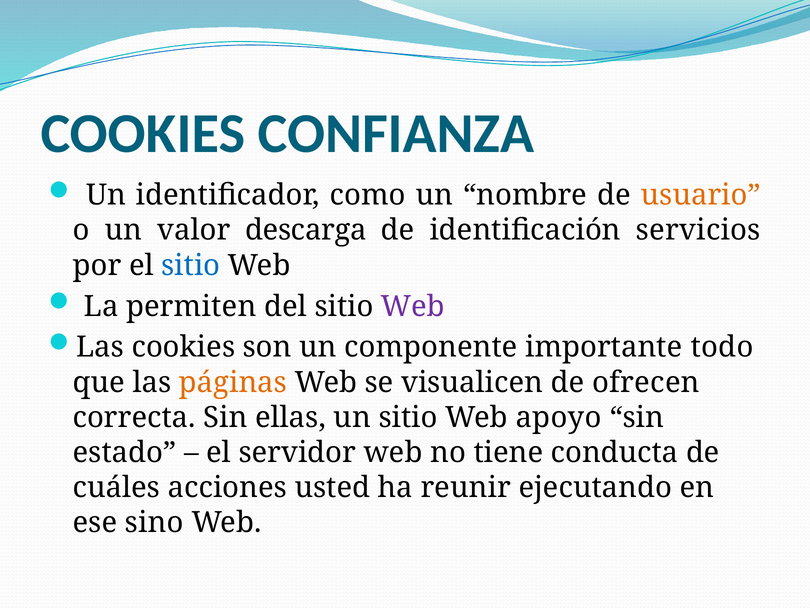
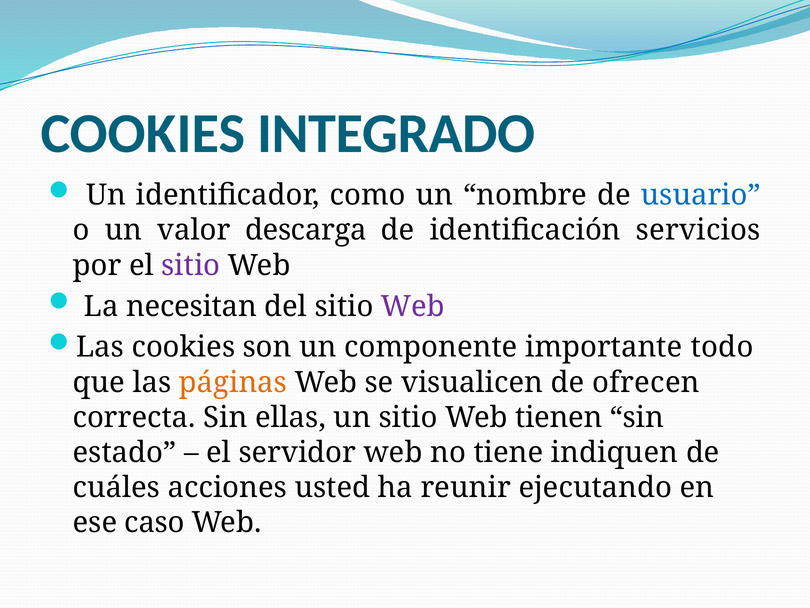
CONFIANZA: CONFIANZA -> INTEGRADO (396, 134)
usuario colour: orange -> blue (701, 195)
sitio colour: blue -> purple (191, 265)
permiten: permiten -> necesitan (191, 306)
apoyo: apoyo -> tienen (559, 417)
conducta: conducta -> indiquen (615, 452)
sino: sino -> caso (154, 522)
